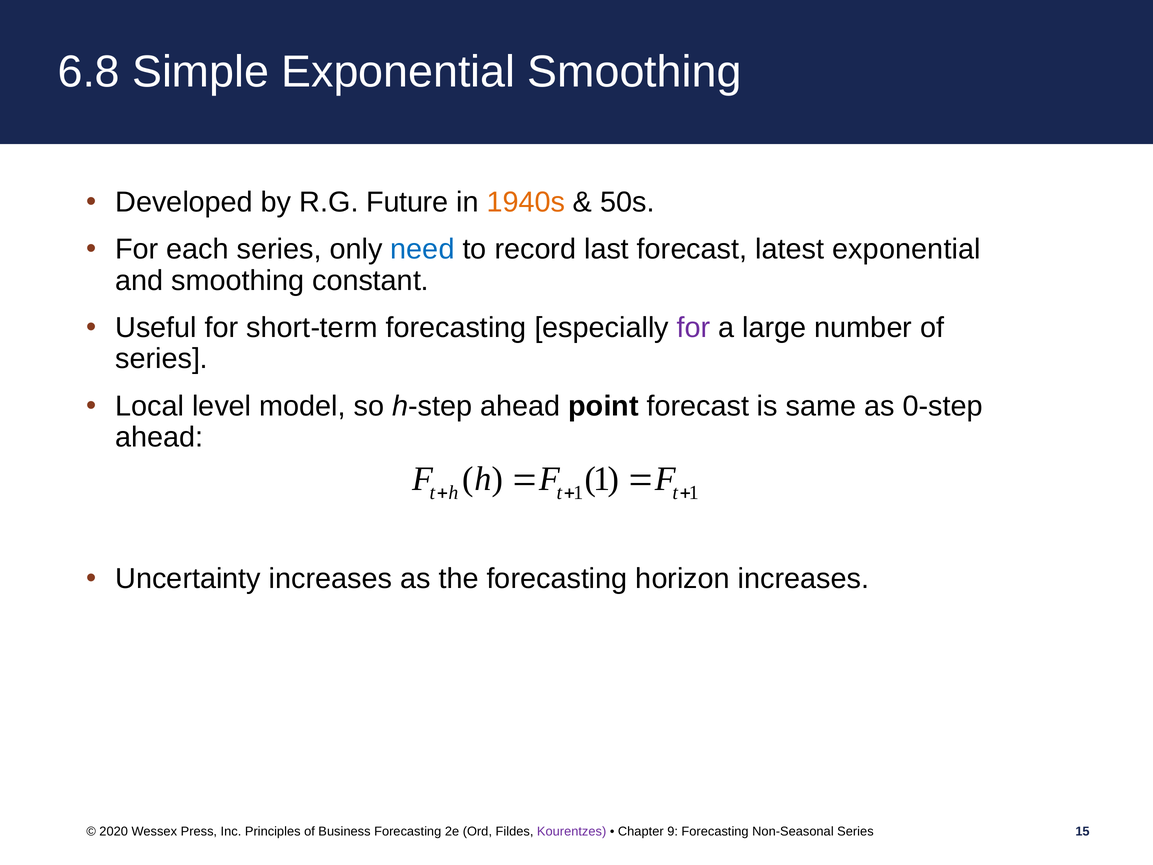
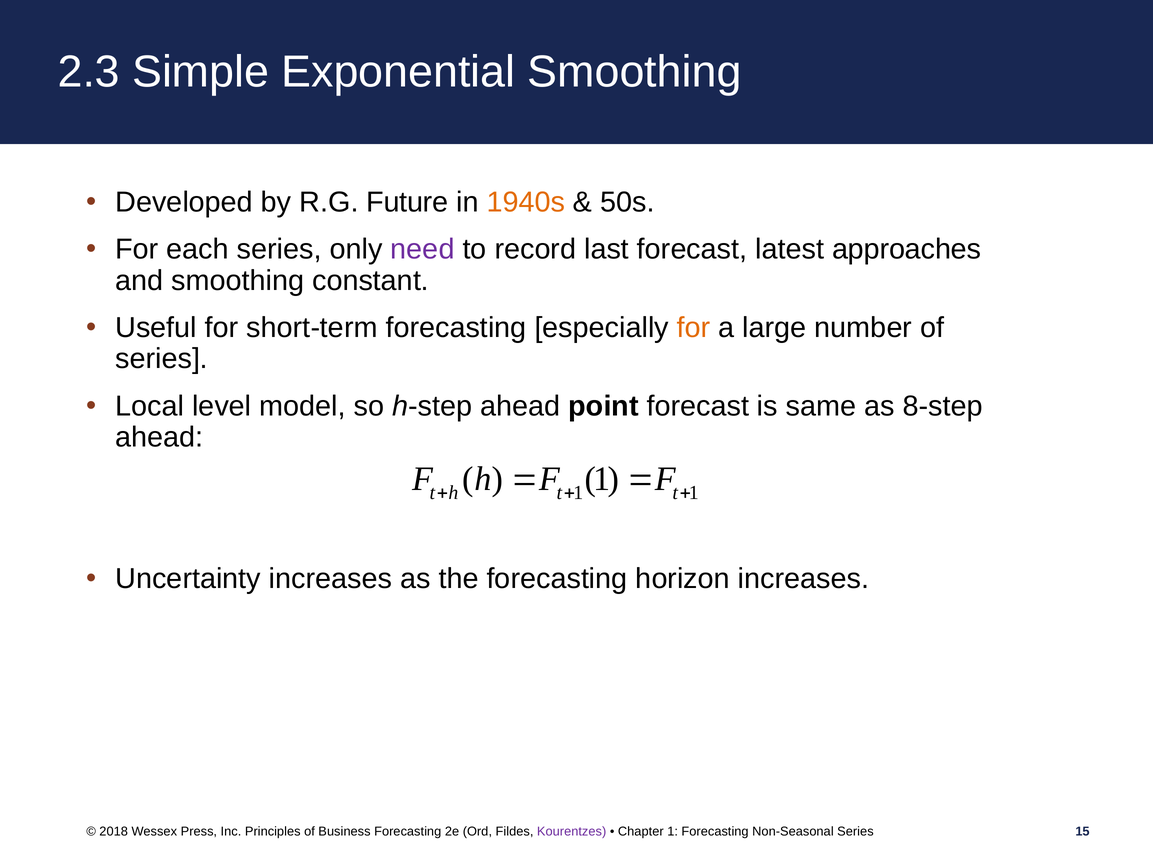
6.8: 6.8 -> 2.3 (89, 72)
need colour: blue -> purple (422, 249)
latest exponential: exponential -> approaches (907, 249)
for colour: purple -> orange (694, 328)
0-step: 0-step -> 8-step (943, 406)
2020: 2020 -> 2018 (114, 831)
Chapter 9: 9 -> 1 (673, 831)
